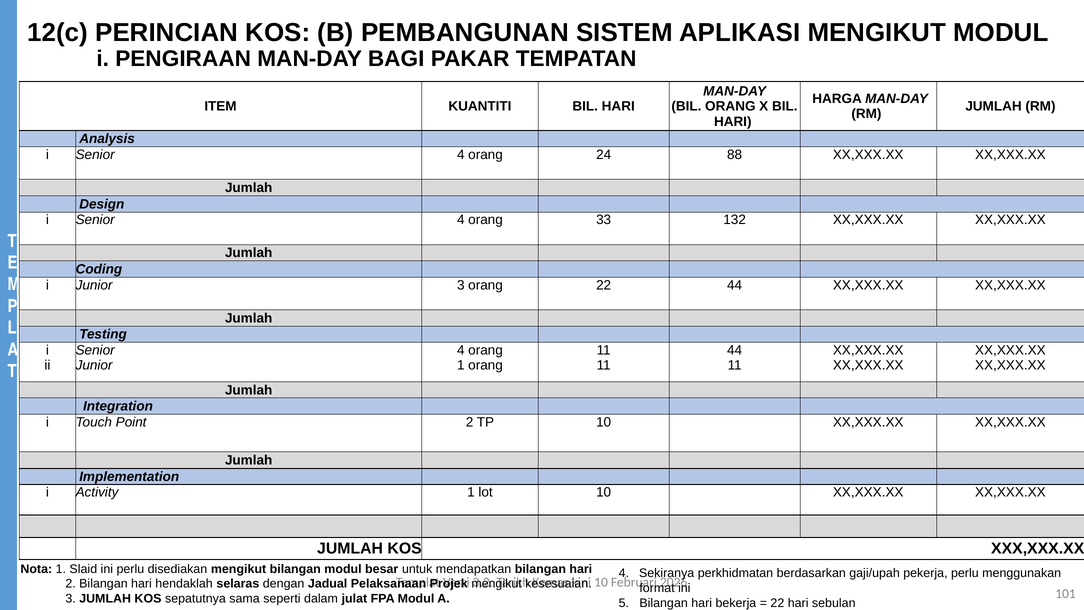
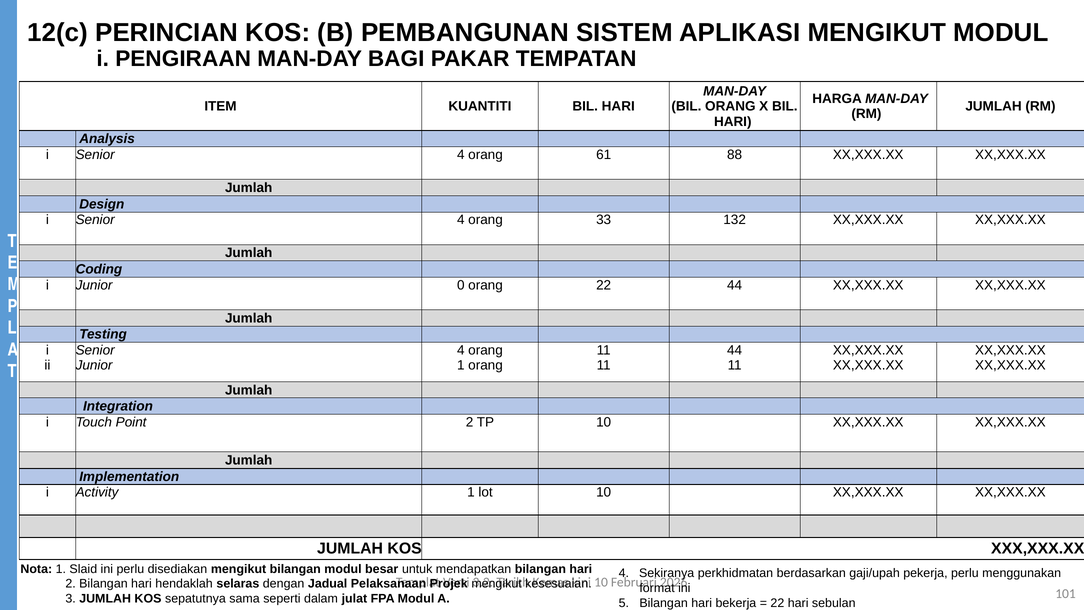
24: 24 -> 61 (604, 155)
Junior 3: 3 -> 0 (461, 285)
